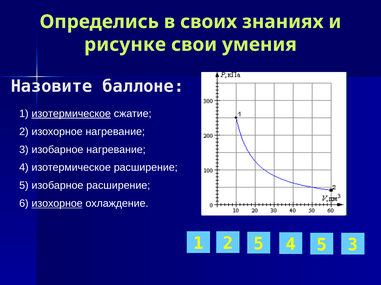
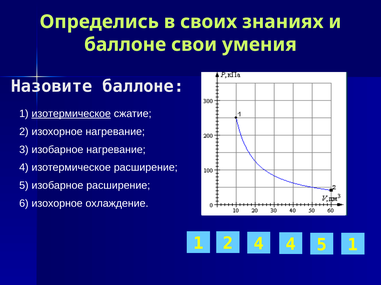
рисунке: рисунке -> баллоне (125, 45)
изохорное underline: present -> none (57, 204)
1 5: 5 -> 4 (259, 244)
2 3: 3 -> 1 (353, 245)
